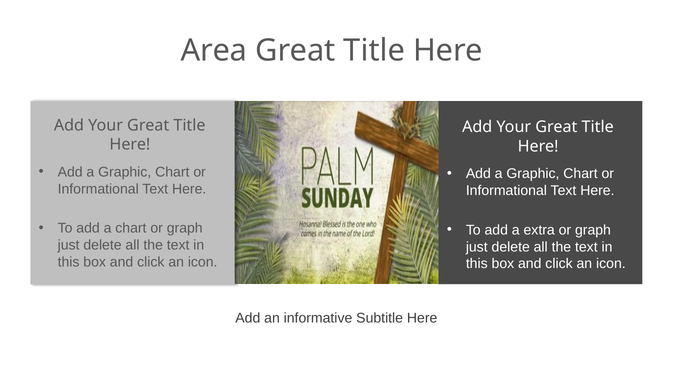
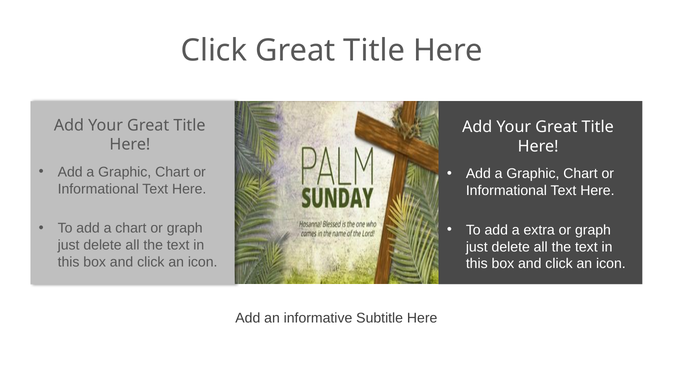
Area: Area -> Click (214, 51)
